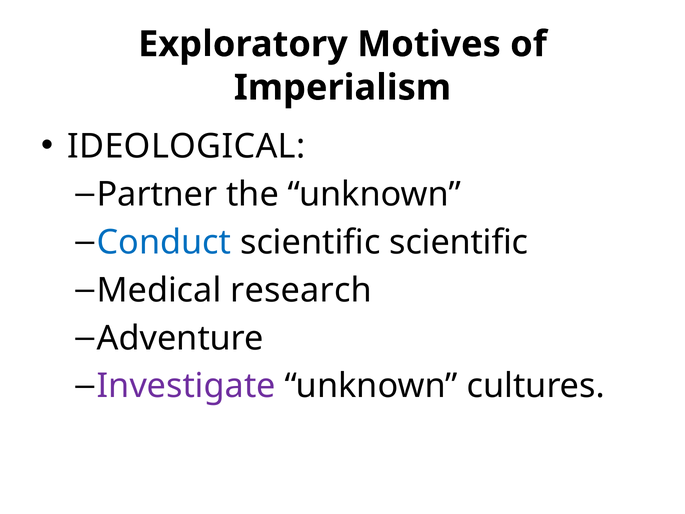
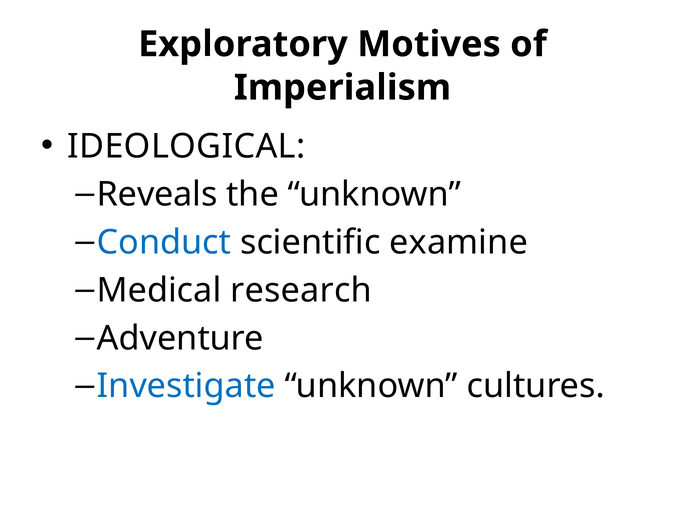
Partner: Partner -> Reveals (157, 194)
scientific scientific: scientific -> examine (459, 242)
Investigate colour: purple -> blue (186, 386)
